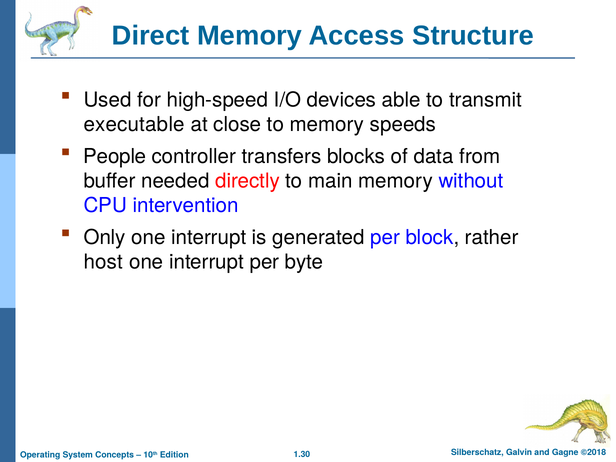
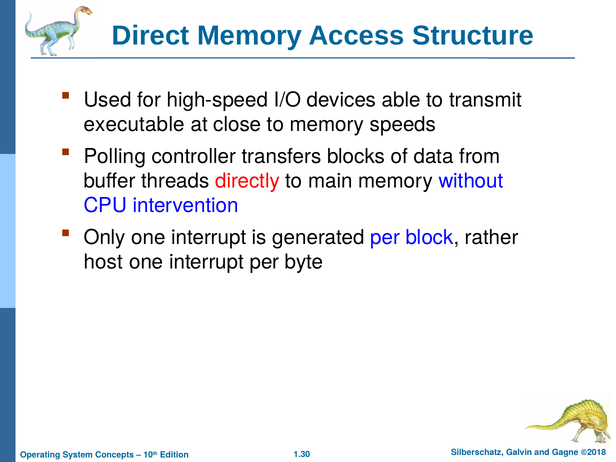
People: People -> Polling (115, 156)
needed: needed -> threads (175, 181)
